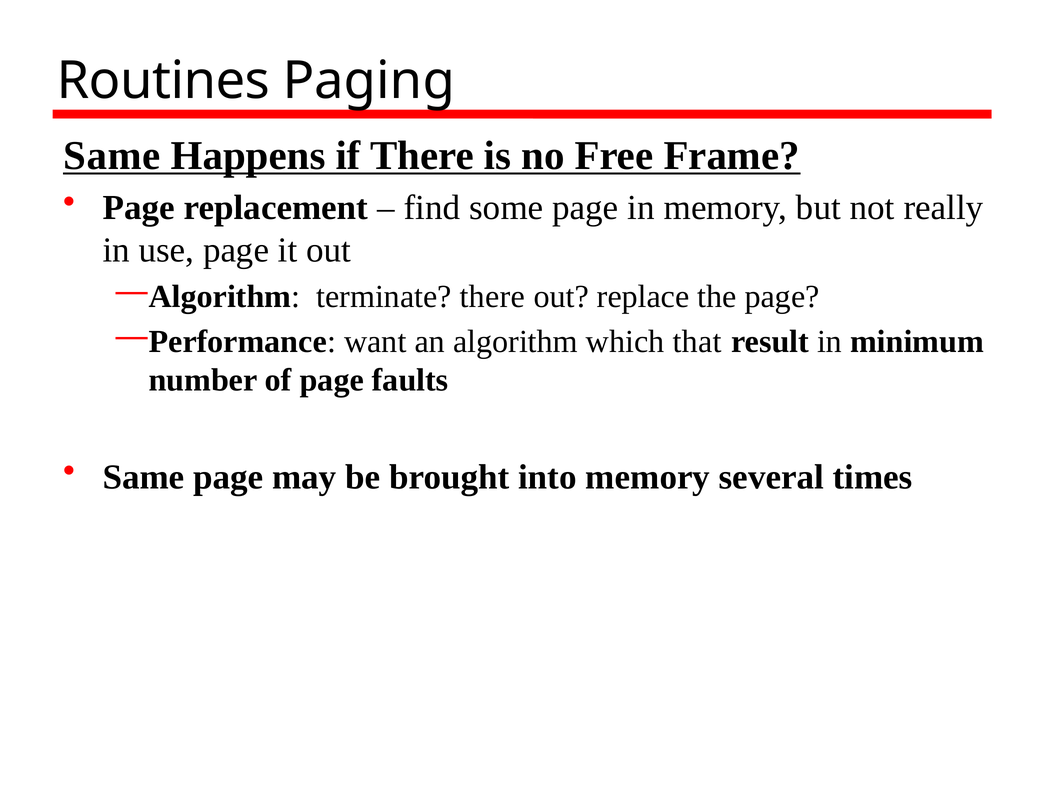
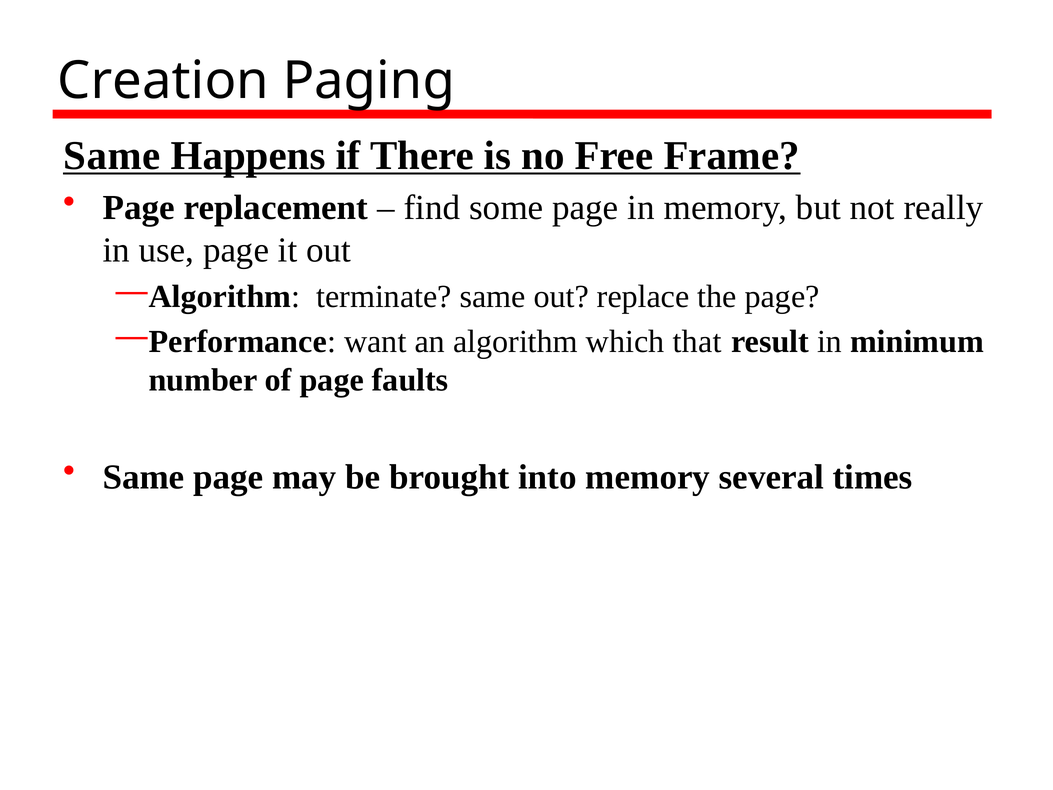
Routines: Routines -> Creation (163, 81)
terminate there: there -> same (493, 296)
